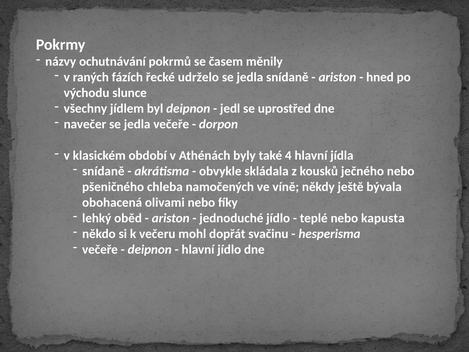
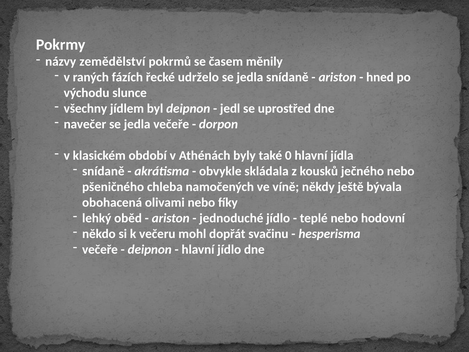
ochutnávání: ochutnávání -> zemědělství (112, 62)
4: 4 -> 0 (288, 155)
kapusta: kapusta -> hodovní (383, 218)
